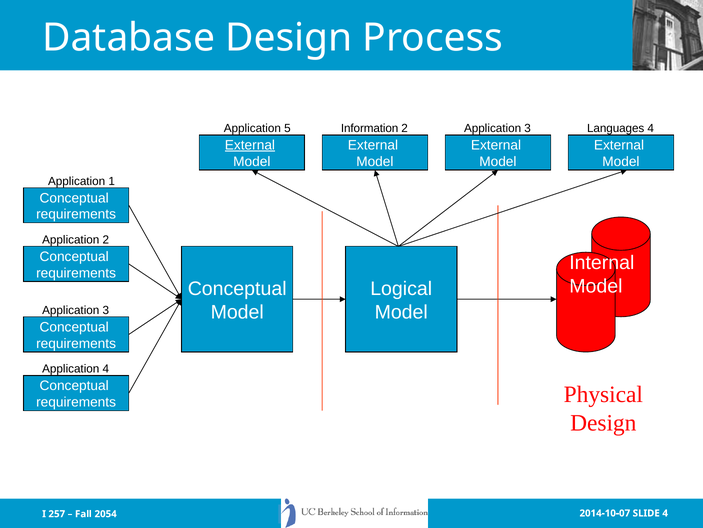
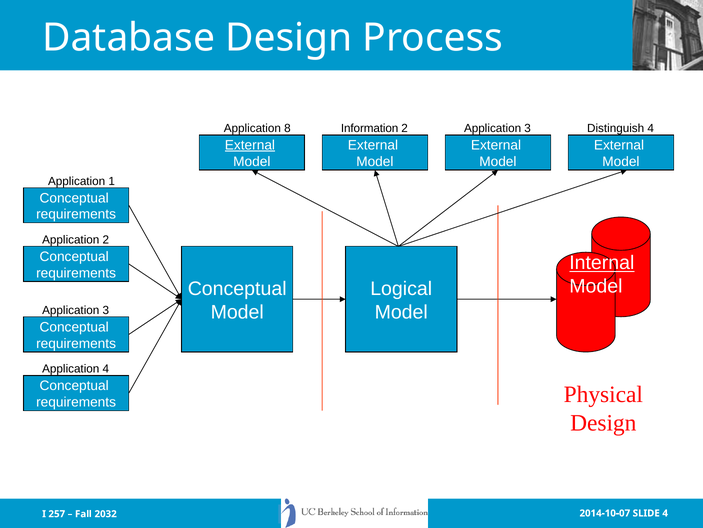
5: 5 -> 8 (287, 128)
Languages: Languages -> Distinguish (616, 128)
Internal underline: none -> present (602, 263)
2054: 2054 -> 2032 (106, 513)
